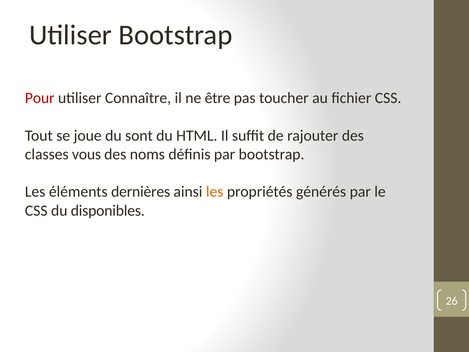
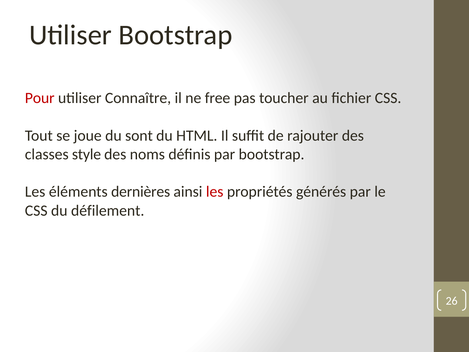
être: être -> free (218, 98)
vous: vous -> style (87, 154)
les colour: orange -> red (215, 192)
disponibles: disponibles -> défilement (108, 210)
